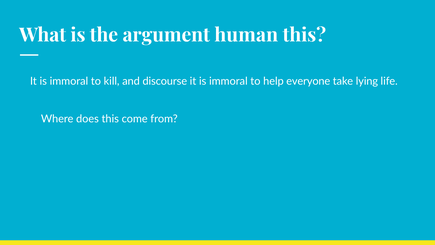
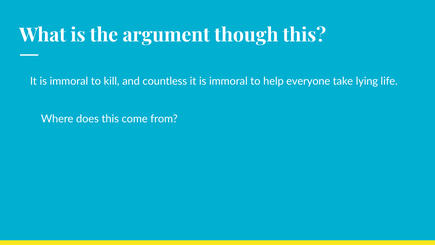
human: human -> though (246, 35)
discourse: discourse -> countless (165, 81)
